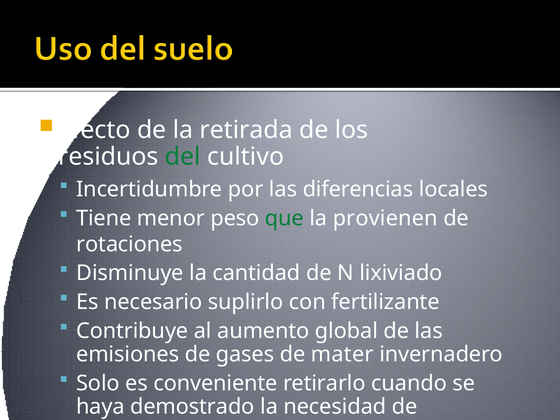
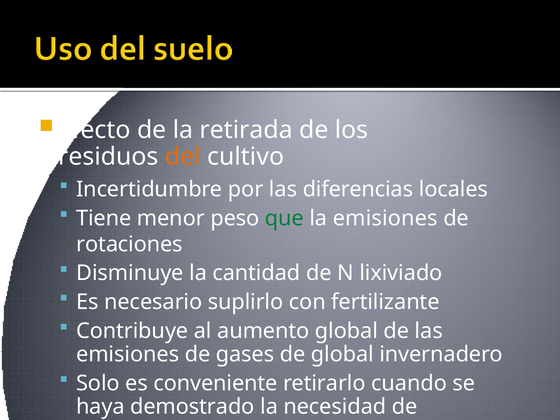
del colour: green -> orange (183, 157)
la provienen: provienen -> emisiones (385, 218)
de mater: mater -> global (342, 354)
